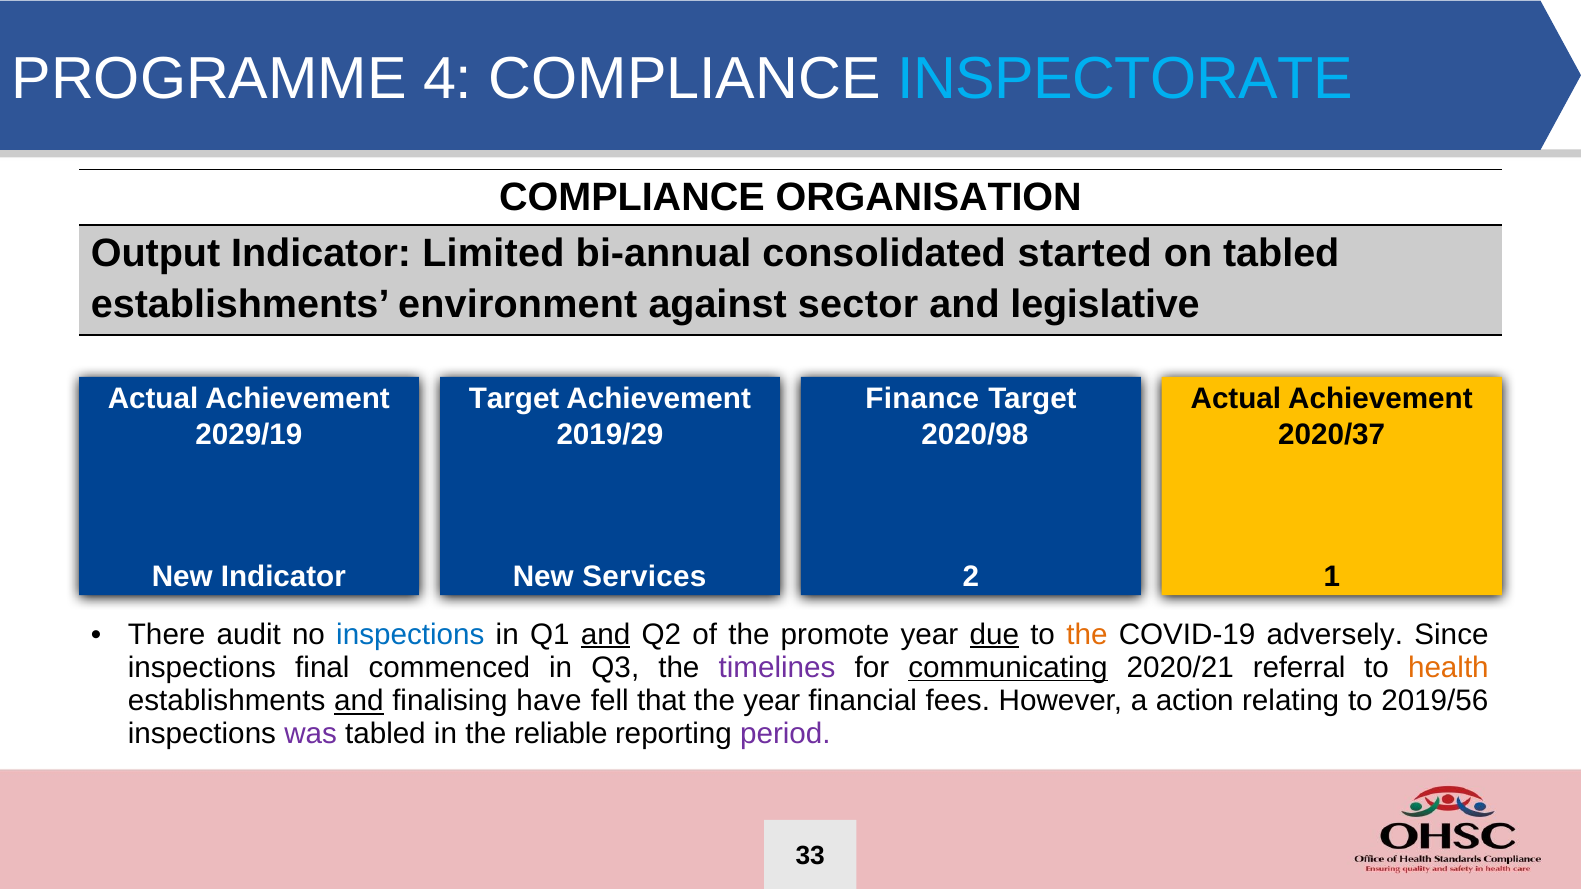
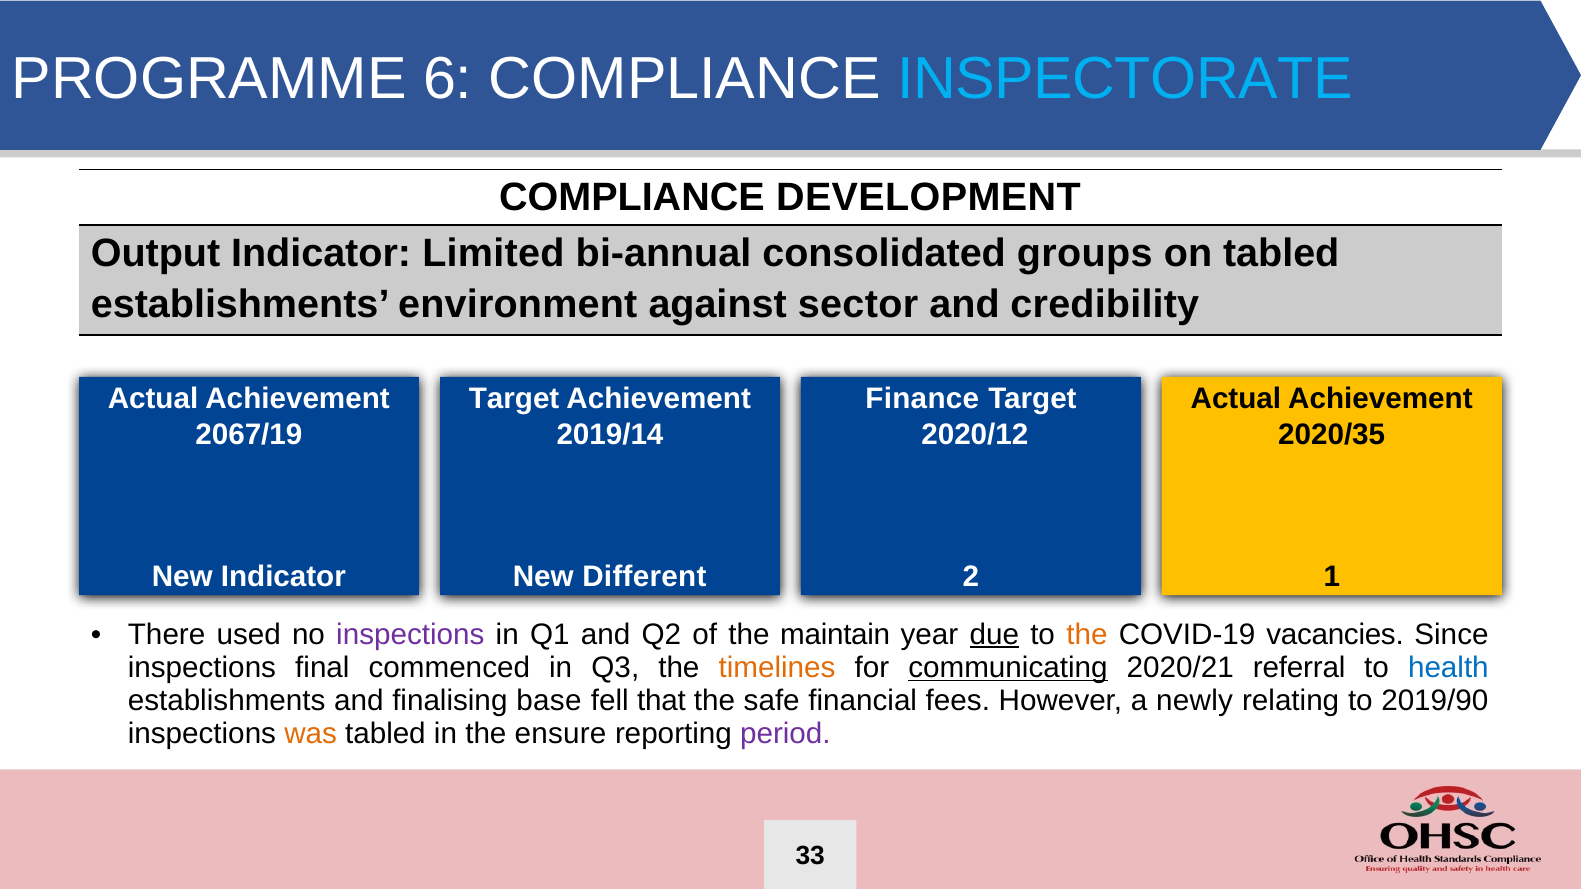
4: 4 -> 6 (448, 79)
ORGANISATION: ORGANISATION -> DEVELOPMENT (928, 198)
started: started -> groups (1085, 254)
legislative: legislative -> credibility (1105, 304)
2029/19: 2029/19 -> 2067/19 (249, 435)
2019/29: 2019/29 -> 2019/14 (610, 435)
2020/98: 2020/98 -> 2020/12 (975, 435)
2020/37: 2020/37 -> 2020/35 (1332, 435)
Services: Services -> Different (644, 577)
audit: audit -> used (249, 635)
inspections colour: blue -> purple (410, 635)
and underline: present -> none (606, 635)
promote: promote -> maintain (835, 635)
adversely: adversely -> vacancies (1335, 635)
timelines colour: purple -> orange (777, 668)
health colour: orange -> blue (1448, 668)
and underline: present -> none (359, 701)
have: have -> base (549, 701)
the year: year -> safe (772, 701)
action: action -> newly (1195, 701)
2019/56: 2019/56 -> 2019/90 (1435, 701)
was colour: purple -> orange (311, 734)
reliable: reliable -> ensure (561, 734)
